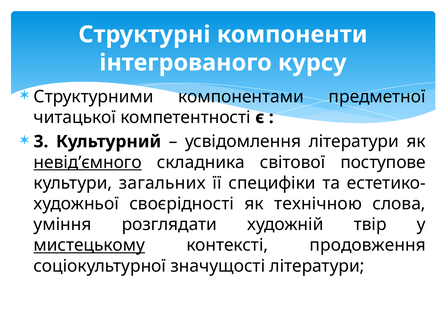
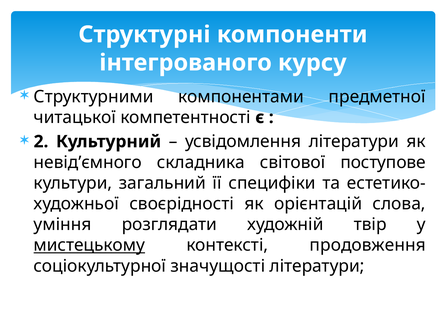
3: 3 -> 2 (41, 142)
невід’ємного underline: present -> none (88, 163)
загальних: загальних -> загальний (162, 183)
технічною: технічною -> орієнтацій (318, 204)
